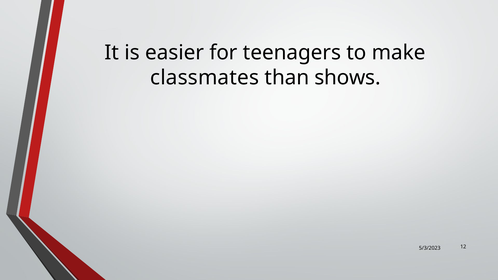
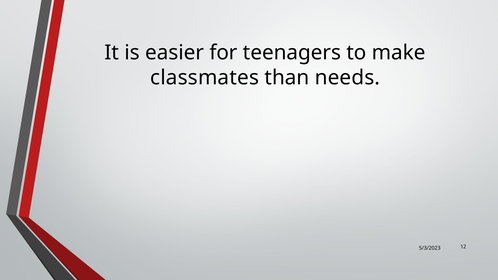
shows: shows -> needs (347, 78)
